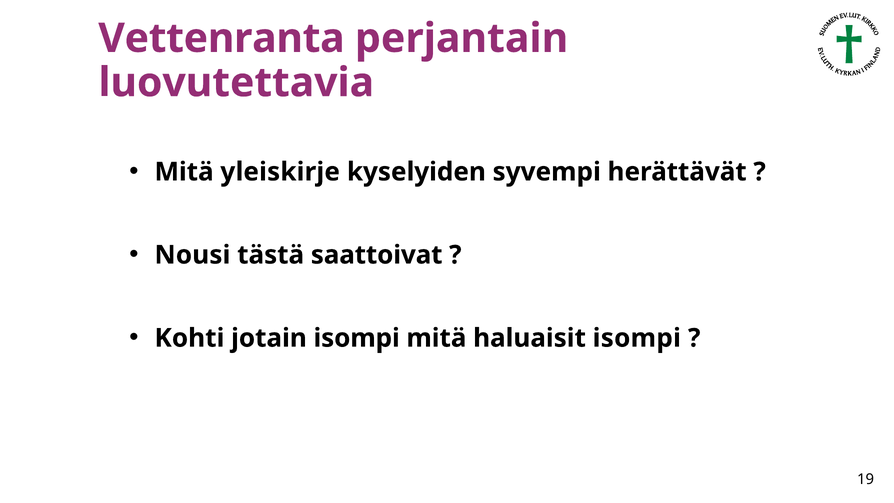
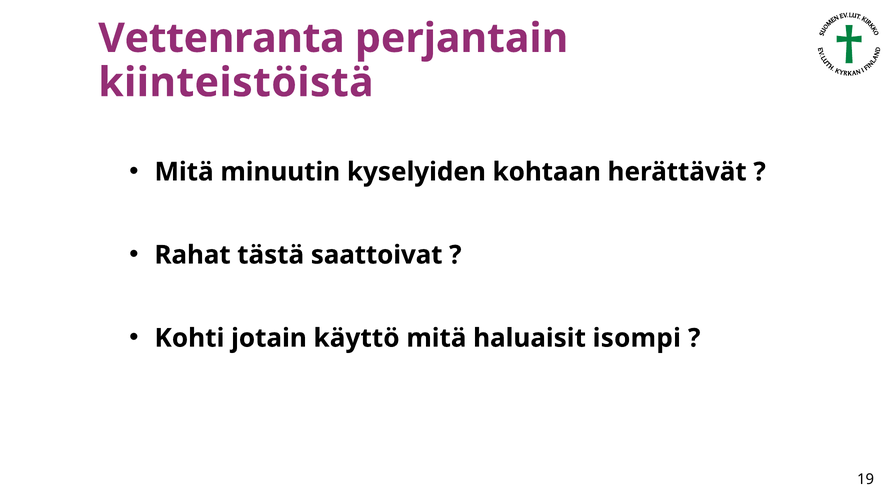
luovutettavia: luovutettavia -> kiinteistöistä (236, 83)
yleiskirje: yleiskirje -> minuutin (280, 172)
syvempi: syvempi -> kohtaan (547, 172)
Nousi: Nousi -> Rahat (193, 255)
jotain isompi: isompi -> käyttö (357, 338)
